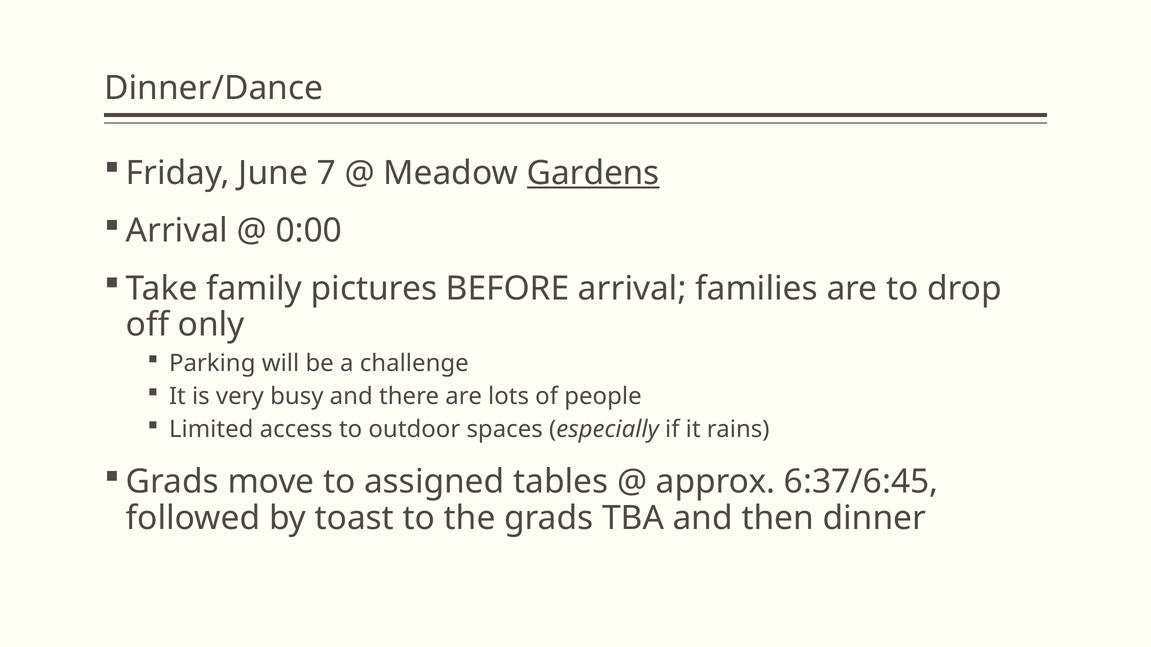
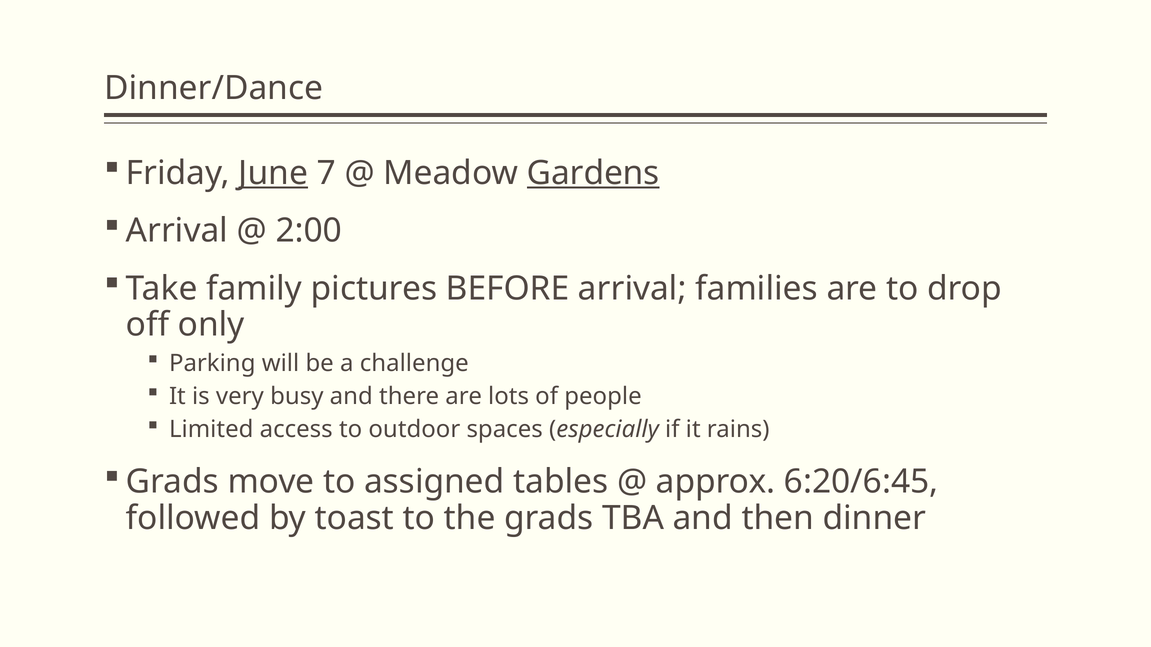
June underline: none -> present (273, 173)
0:00: 0:00 -> 2:00 (309, 231)
6:37/6:45: 6:37/6:45 -> 6:20/6:45 (861, 482)
